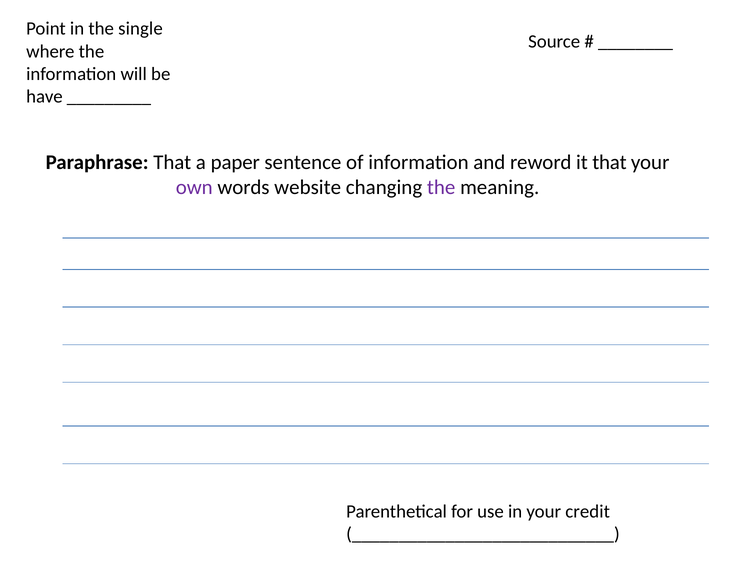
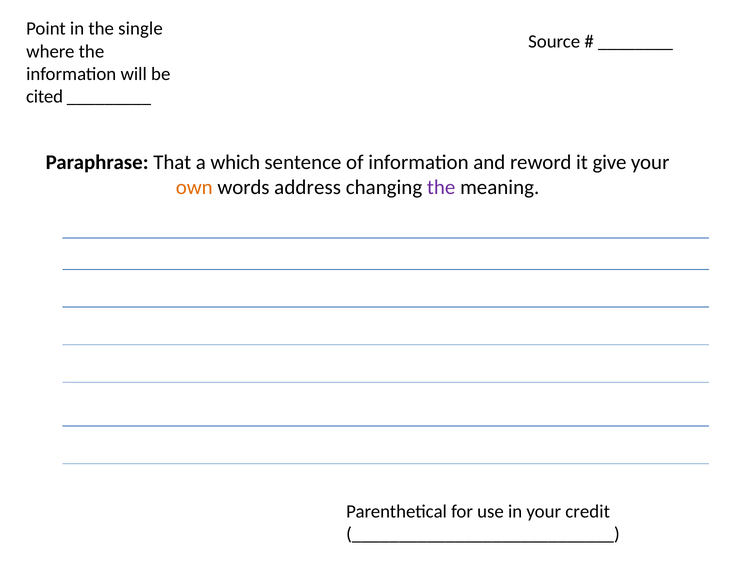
have: have -> cited (45, 97)
paper: paper -> which (235, 162)
it that: that -> give (609, 162)
own colour: purple -> orange (194, 188)
website: website -> address (308, 188)
